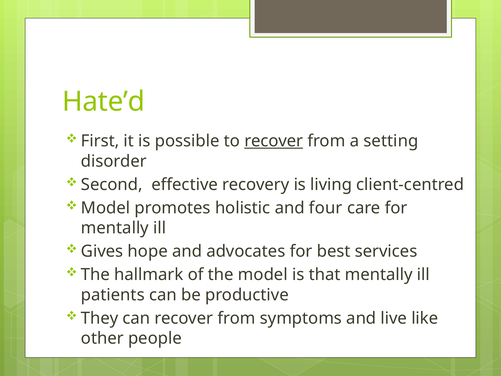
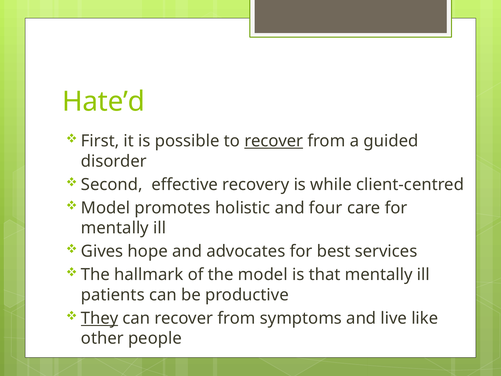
setting: setting -> guided (391, 141)
living: living -> while (331, 184)
They underline: none -> present (100, 318)
